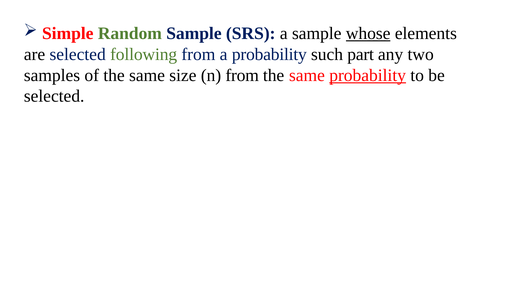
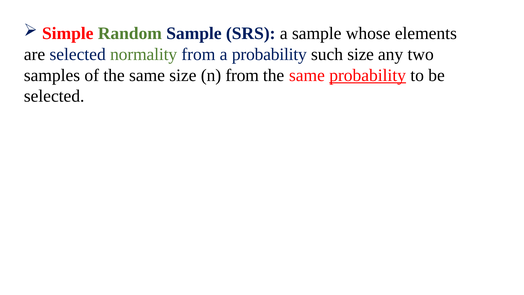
whose underline: present -> none (368, 33)
following: following -> normality (144, 54)
such part: part -> size (361, 54)
